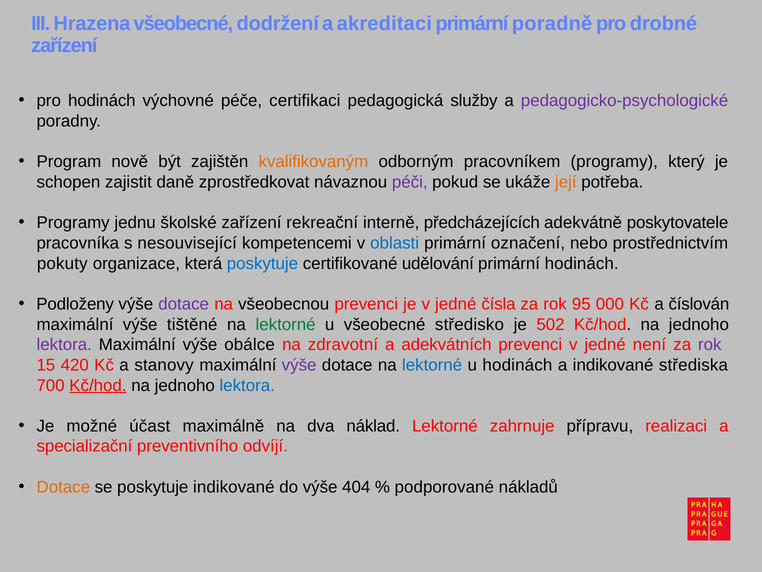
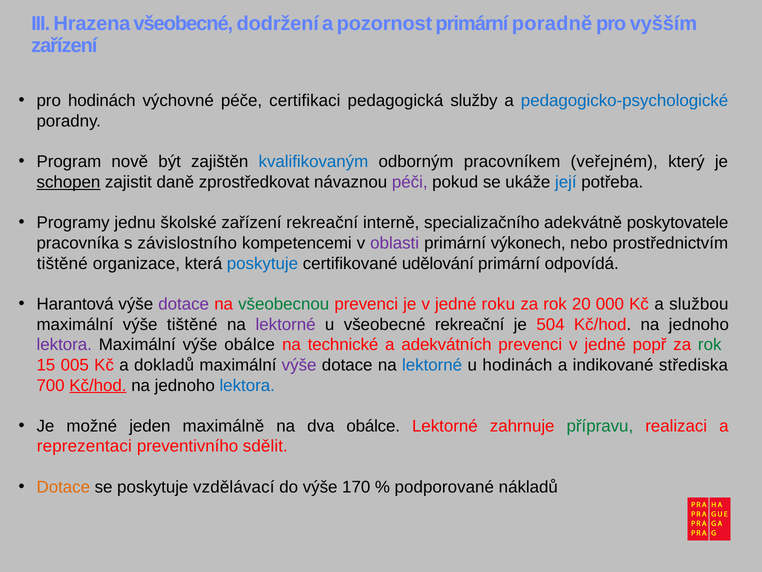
akreditaci: akreditaci -> pozornost (385, 24)
drobné: drobné -> vyšším (663, 24)
pedagogicko-psychologické colour: purple -> blue (625, 101)
kvalifikovaným colour: orange -> blue (313, 162)
pracovníkem programy: programy -> veřejném (614, 162)
schopen underline: none -> present (68, 182)
její colour: orange -> blue (566, 182)
předcházejících: předcházejících -> specializačního (482, 223)
nesouvisející: nesouvisející -> závislostního (187, 243)
oblasti colour: blue -> purple (395, 243)
označení: označení -> výkonech (528, 243)
pokuty: pokuty -> tištěné (62, 263)
primární hodinách: hodinách -> odpovídá (582, 263)
Podloženy: Podloženy -> Harantová (75, 304)
všeobecnou colour: black -> green (284, 304)
čísla: čísla -> roku (498, 304)
95: 95 -> 20 (581, 304)
číslován: číslován -> službou (699, 304)
lektorné colour: green -> purple (286, 324)
všeobecné středisko: středisko -> rekreační (470, 324)
502: 502 -> 504 (551, 324)
zdravotní: zdravotní -> technické (343, 344)
není: není -> popř (650, 344)
rok colour: purple -> green (710, 344)
420: 420 -> 005 (75, 365)
stanovy: stanovy -> dokladů (164, 365)
účast: účast -> jeden (150, 426)
dva náklad: náklad -> obálce (373, 426)
přípravu colour: black -> green (600, 426)
specializační: specializační -> reprezentaci (84, 446)
odvíjí: odvíjí -> sdělit (265, 446)
poskytuje indikované: indikované -> vzdělávací (234, 487)
404: 404 -> 170 (356, 487)
